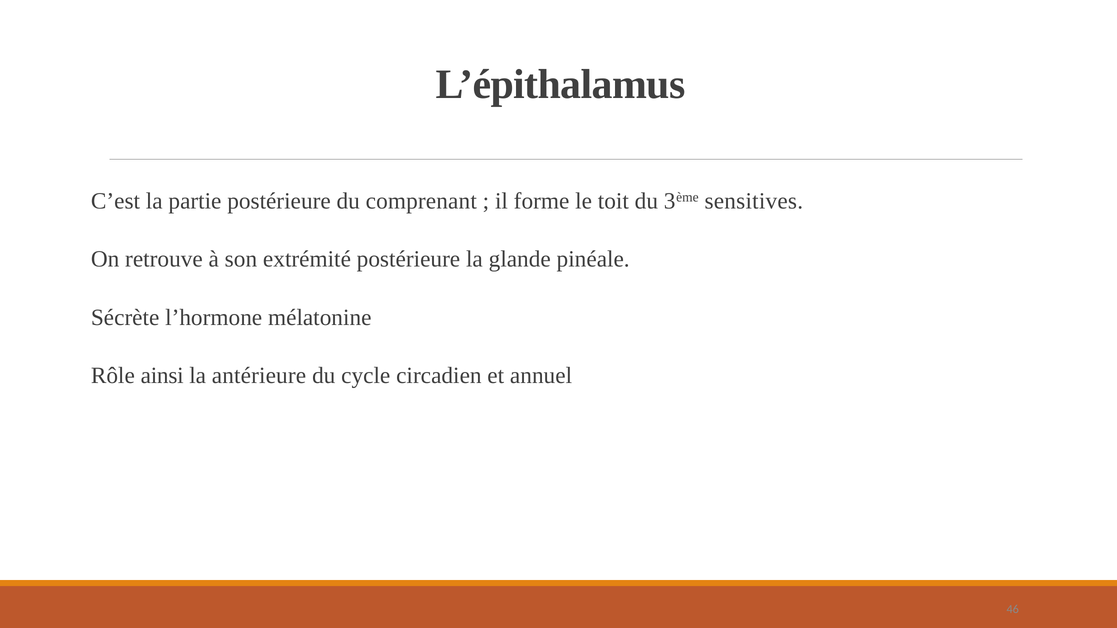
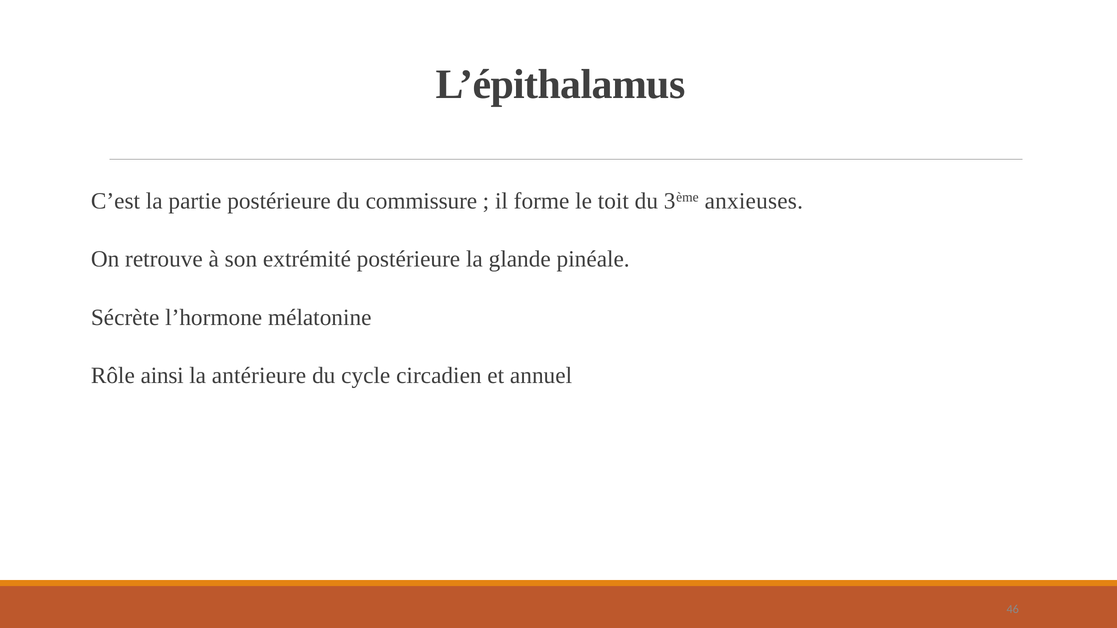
comprenant: comprenant -> commissure (421, 201)
sensitives: sensitives -> anxieuses (754, 201)
